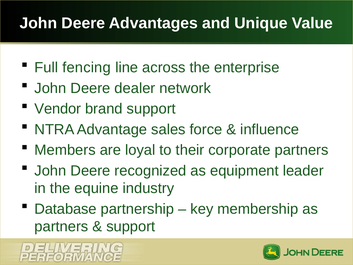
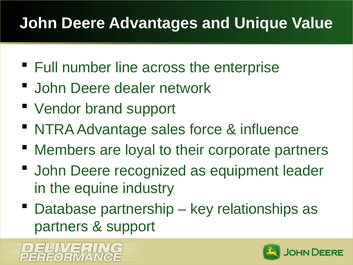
fencing: fencing -> number (87, 68)
membership: membership -> relationships (258, 209)
